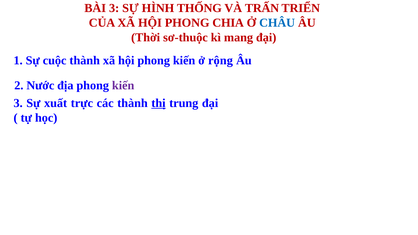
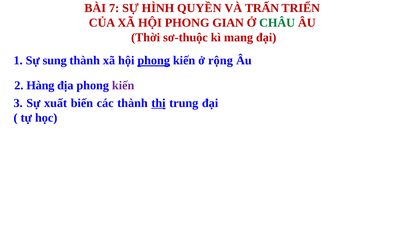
BÀI 3: 3 -> 7 (114, 8)
THỐNG: THỐNG -> QUYỀN (199, 8)
CHIA: CHIA -> GIAN (228, 23)
CHÂU colour: blue -> green (277, 23)
cuộc: cuộc -> sung (55, 61)
phong underline: none -> present (154, 61)
Nước: Nước -> Hàng (40, 86)
trực: trực -> biến (82, 103)
